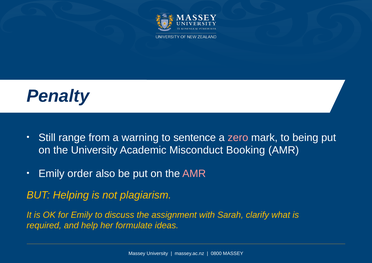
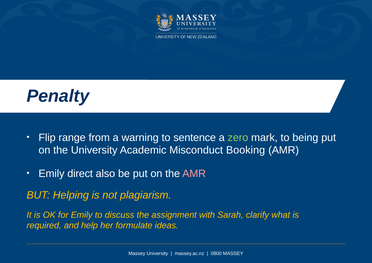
Still: Still -> Flip (47, 138)
zero colour: pink -> light green (238, 138)
order: order -> direct (80, 174)
